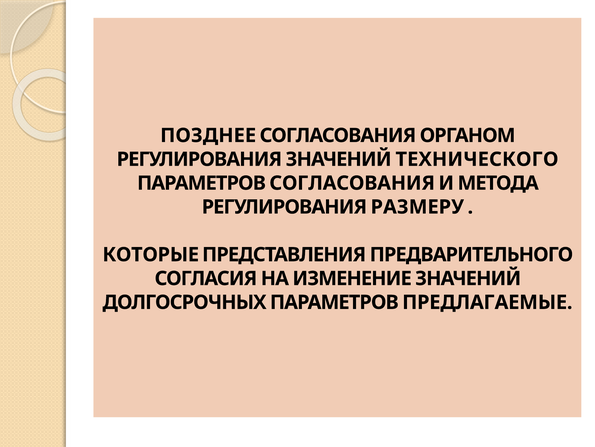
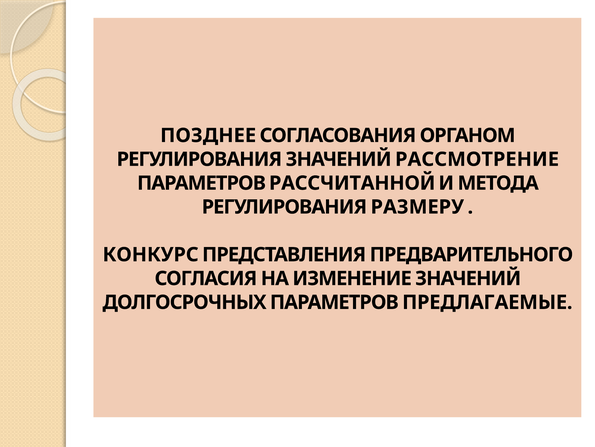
ТЕХНИЧЕСКОГО: ТЕХНИЧЕСКОГО -> РАССМОТРЕНИЕ (477, 159)
ПАРАМЕТРОВ СОГЛАСОВАНИЯ: СОГЛАСОВАНИЯ -> РАССЧИТАННОЙ (352, 183)
КОТОРЫЕ: КОТОРЫЕ -> КОНКУРС (151, 254)
